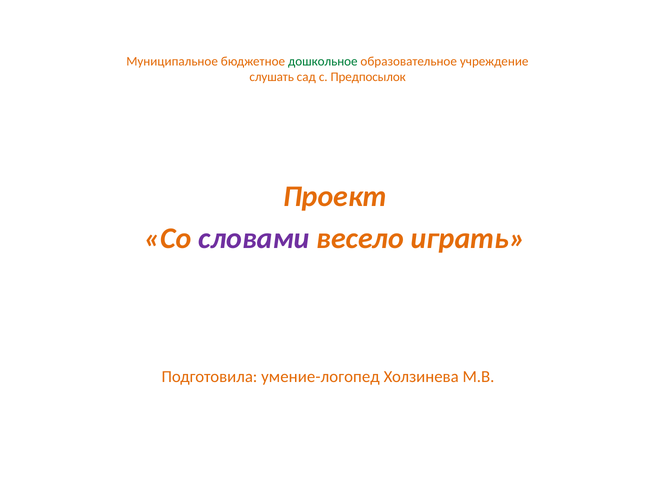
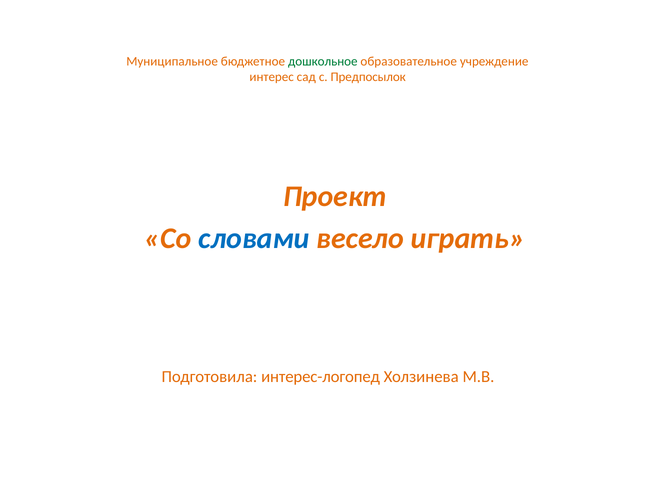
слушать: слушать -> интерес (272, 77)
словами colour: purple -> blue (254, 238)
умение-логопед: умение-логопед -> интерес-логопед (321, 377)
